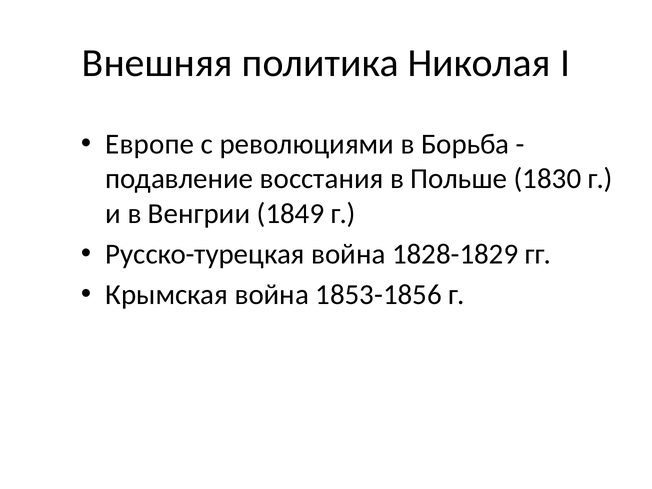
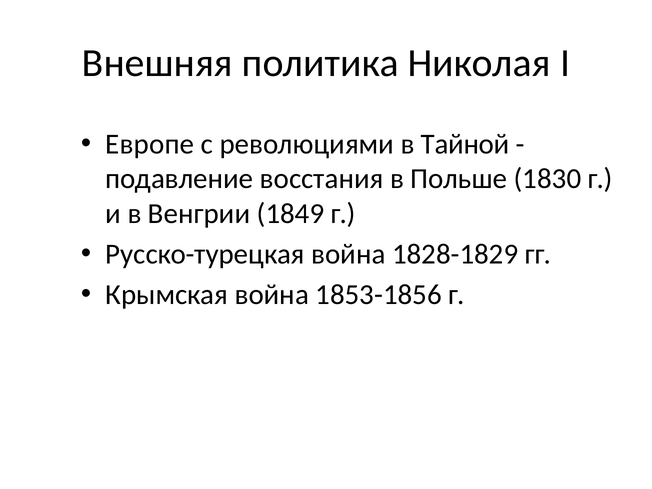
Борьба: Борьба -> Тайной (465, 144)
